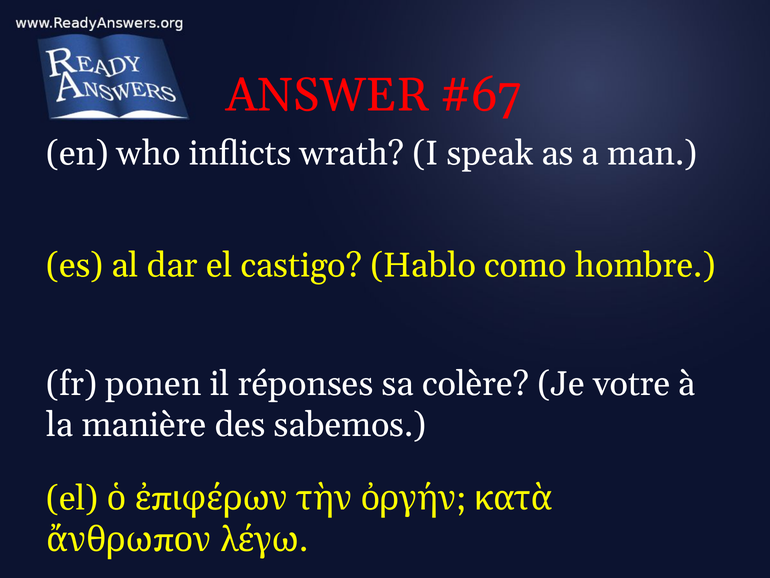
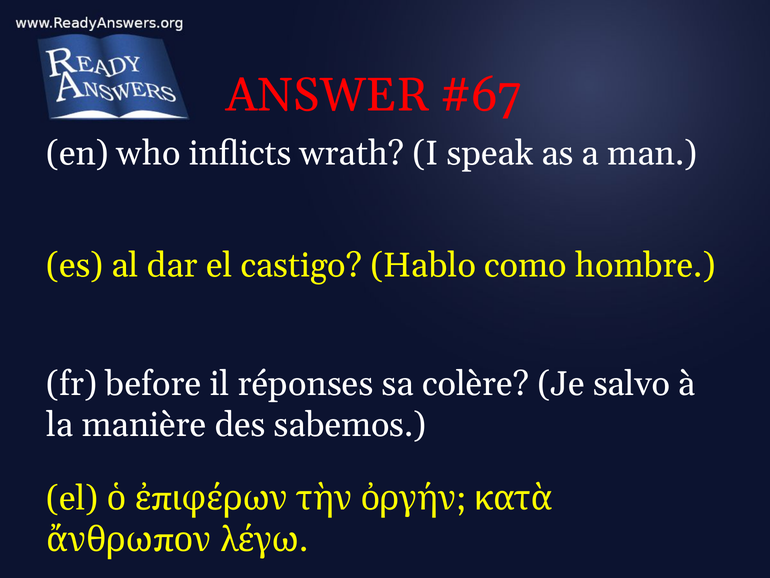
ponen: ponen -> before (153, 384)
votre: votre -> salvo (632, 384)
